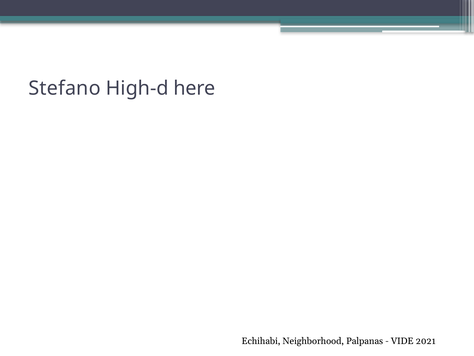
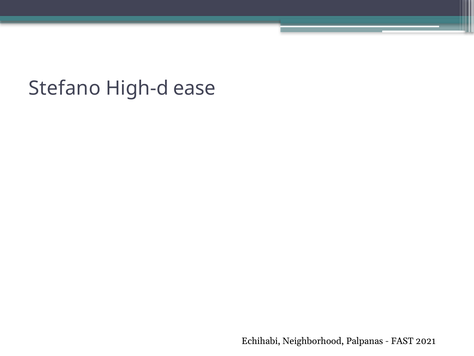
here: here -> ease (194, 88)
VIDE: VIDE -> FAST (402, 341)
